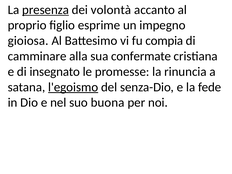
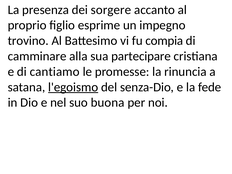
presenza underline: present -> none (46, 10)
volontà: volontà -> sorgere (111, 10)
gioiosa: gioiosa -> trovino (28, 41)
confermate: confermate -> partecipare (141, 56)
insegnato: insegnato -> cantiamo (55, 72)
